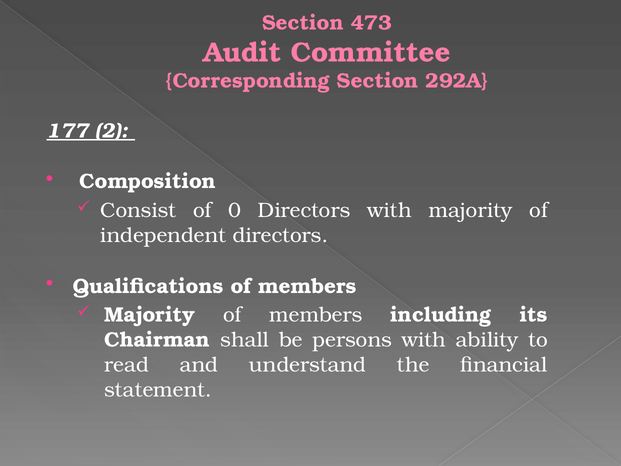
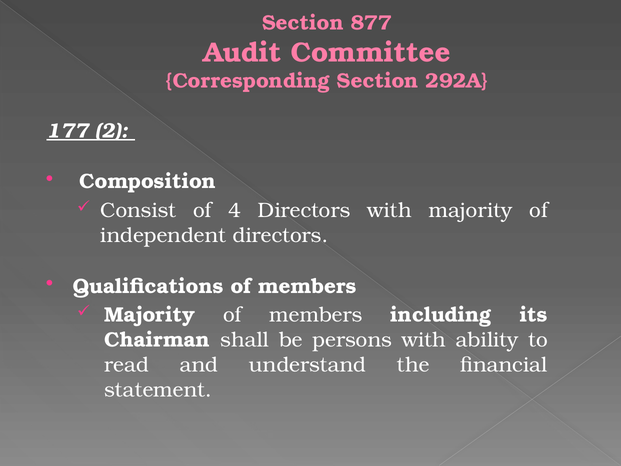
473: 473 -> 877 (371, 23)
0: 0 -> 4 (235, 210)
